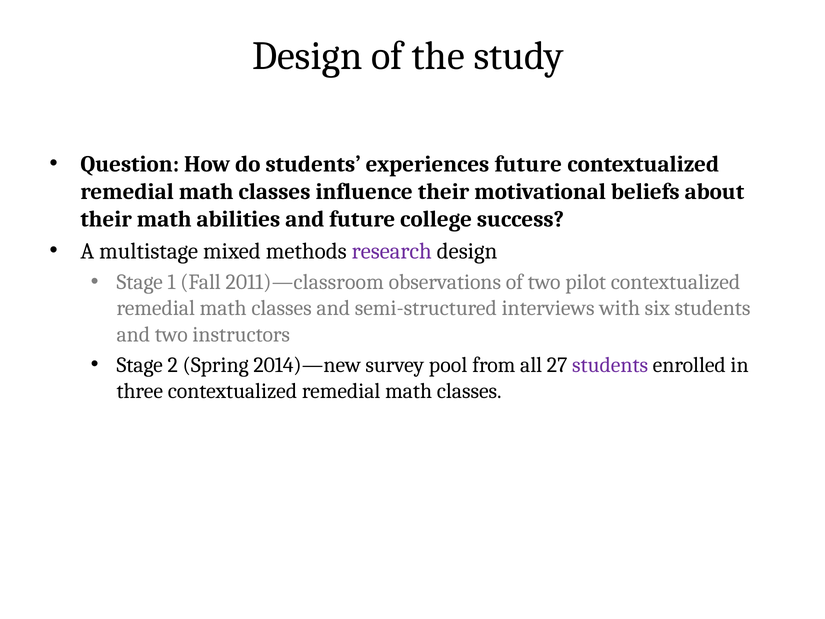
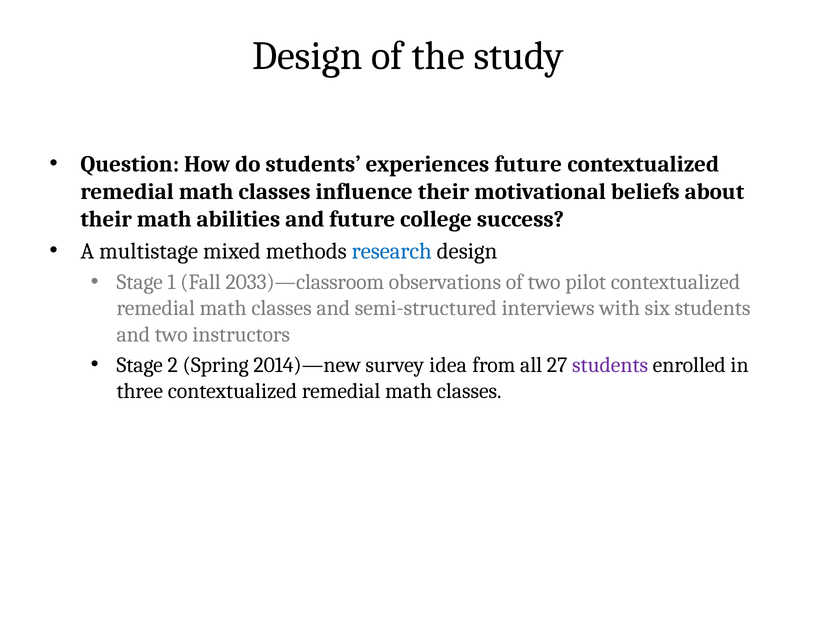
research colour: purple -> blue (392, 251)
2011)—classroom: 2011)—classroom -> 2033)—classroom (305, 282)
pool: pool -> idea (448, 365)
